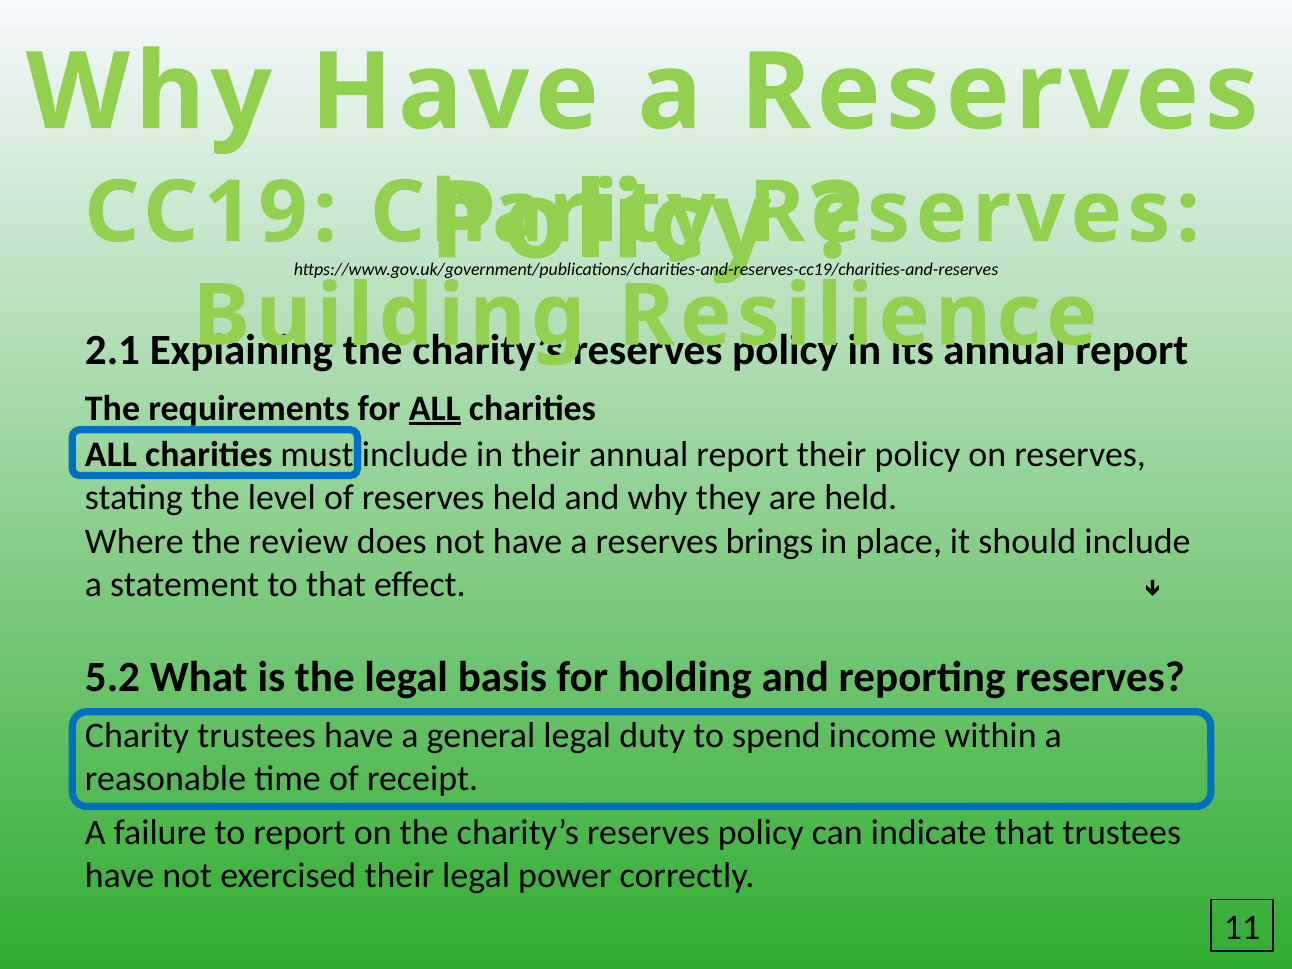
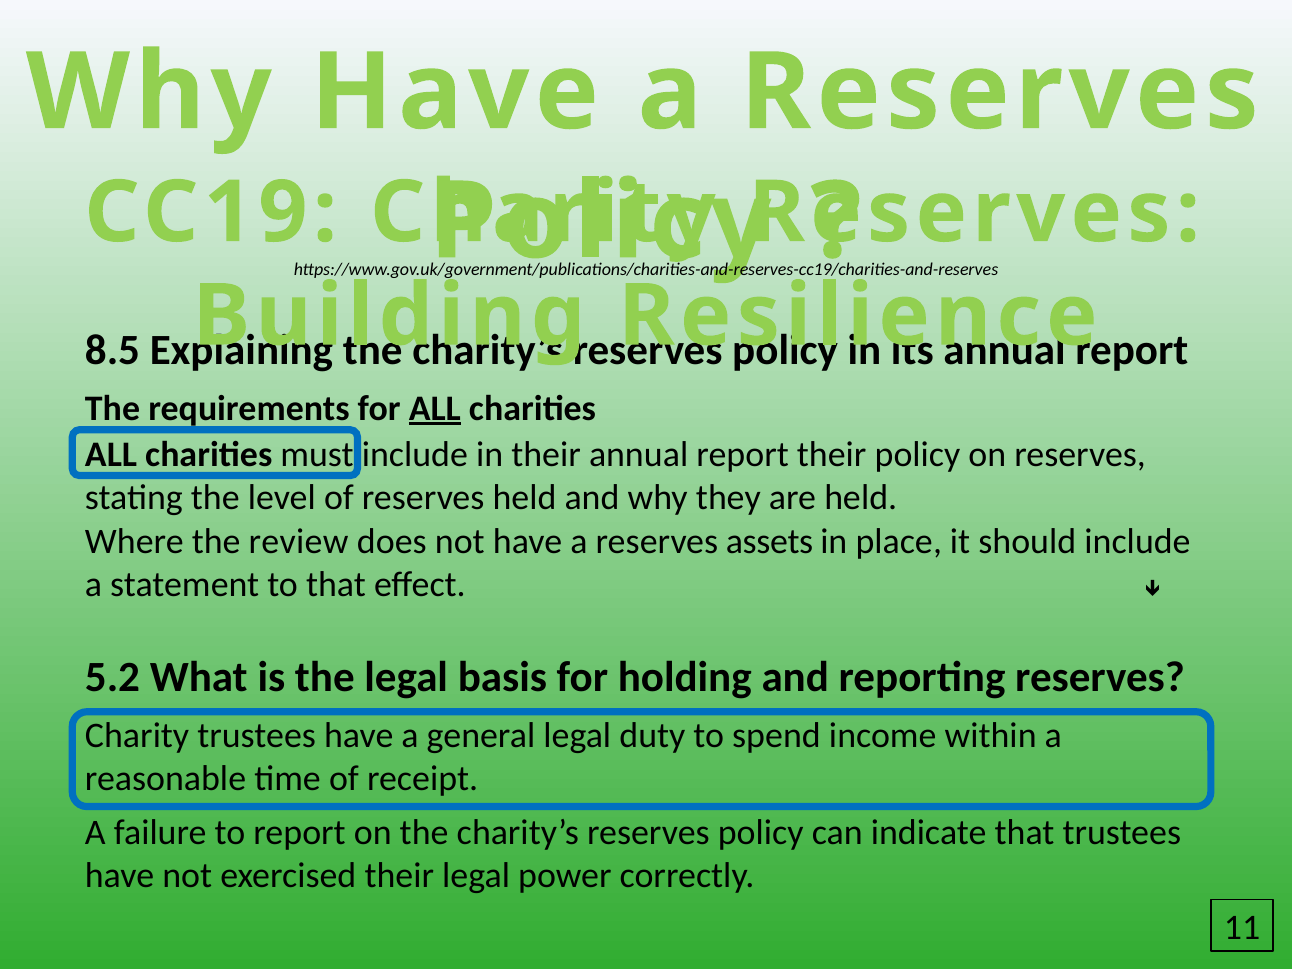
2.1: 2.1 -> 8.5 (113, 351)
brings: brings -> assets (770, 541)
